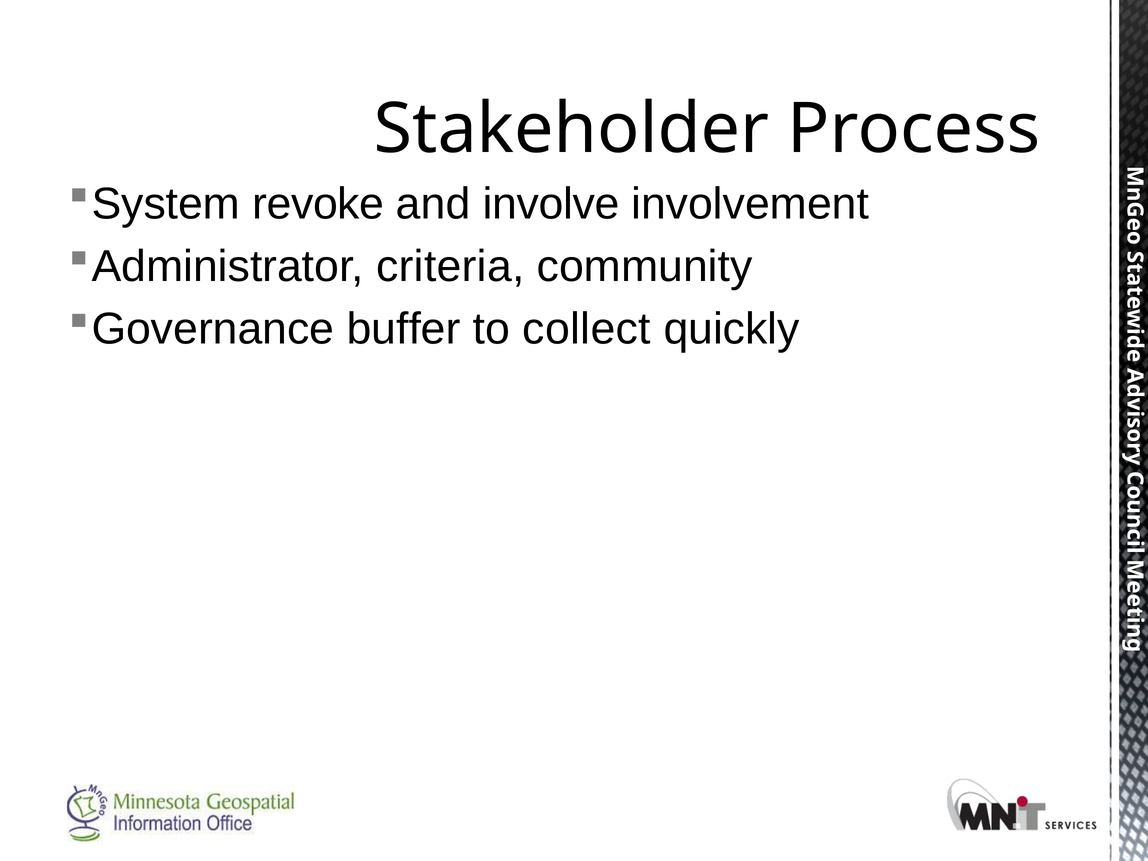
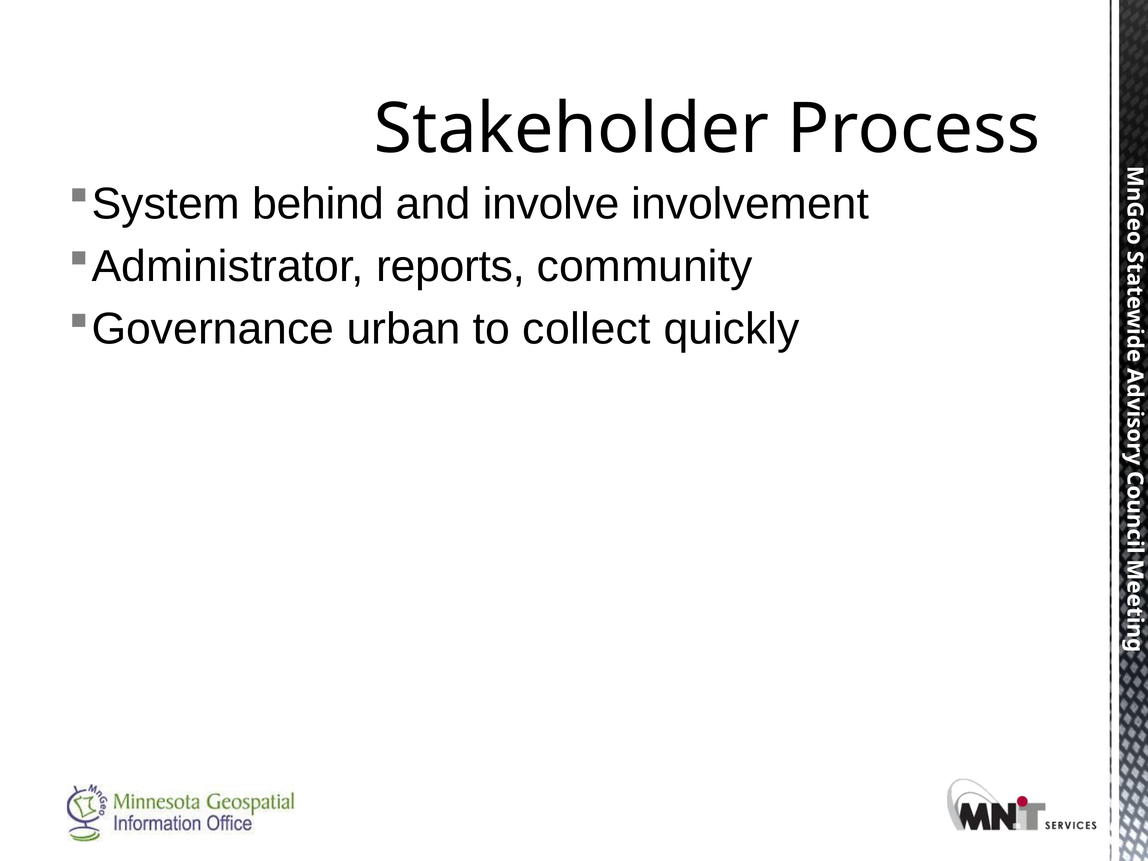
revoke: revoke -> behind (318, 204)
criteria: criteria -> reports (451, 267)
buffer: buffer -> urban (404, 329)
